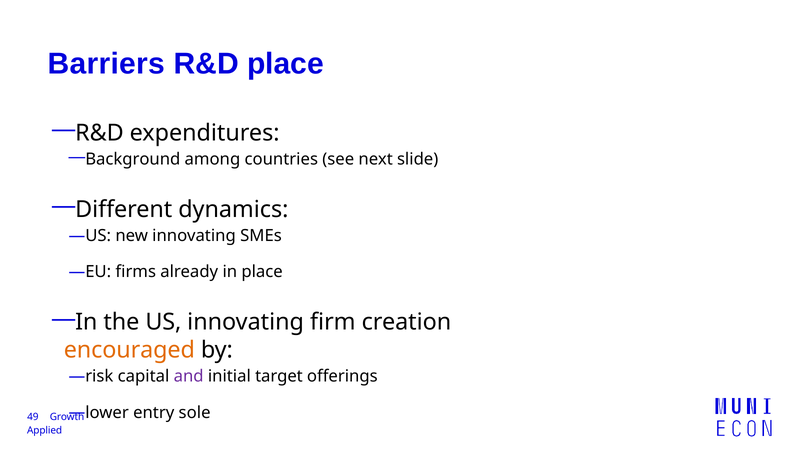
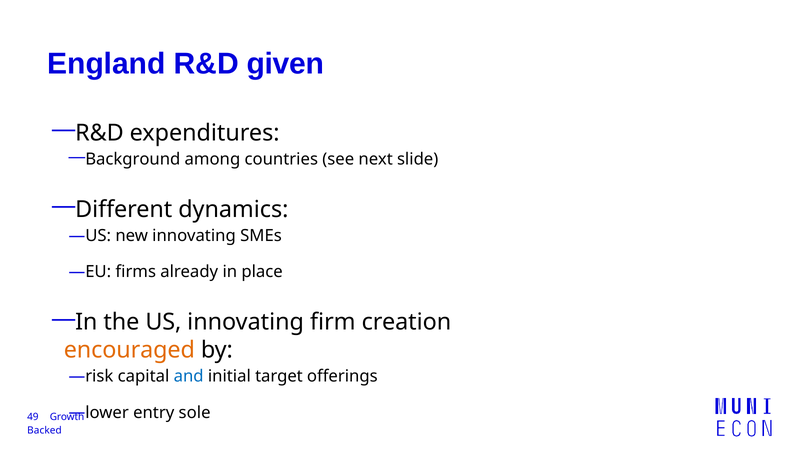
Barriers: Barriers -> England (106, 64)
R&D place: place -> given (286, 64)
and colour: purple -> blue (189, 376)
Applied: Applied -> Backed (44, 430)
